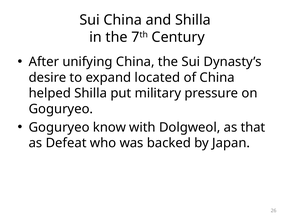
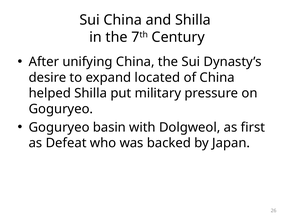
know: know -> basin (109, 127)
that: that -> first (253, 127)
